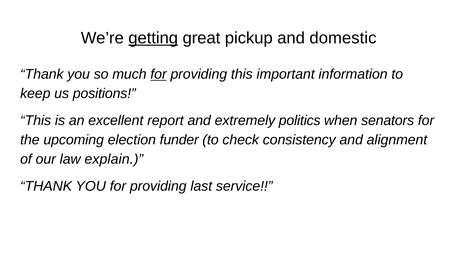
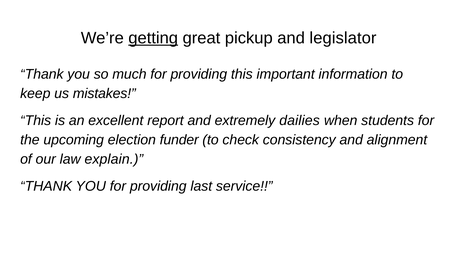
domestic: domestic -> legislator (343, 38)
for underline: present -> none (159, 74)
positions: positions -> mistakes (104, 93)
politics: politics -> dailies (300, 120)
senators: senators -> students (388, 120)
